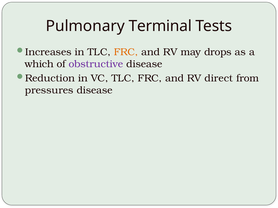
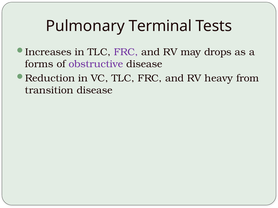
FRC colour: orange -> purple (126, 52)
which: which -> forms (39, 64)
direct: direct -> heavy (219, 78)
pressures: pressures -> transition (49, 90)
